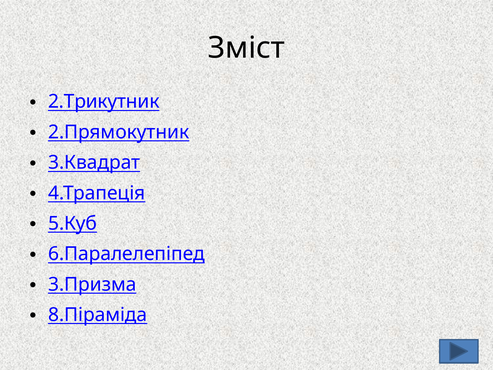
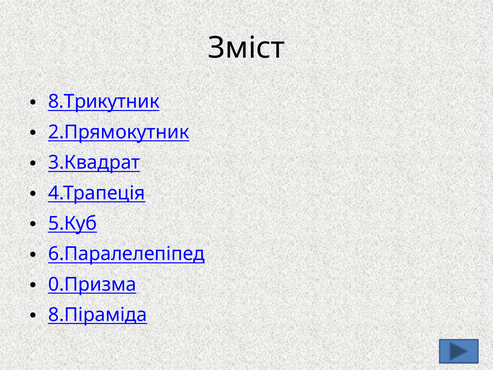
2.Трикутник: 2.Трикутник -> 8.Трикутник (104, 102)
3.Призма: 3.Призма -> 0.Призма (92, 284)
